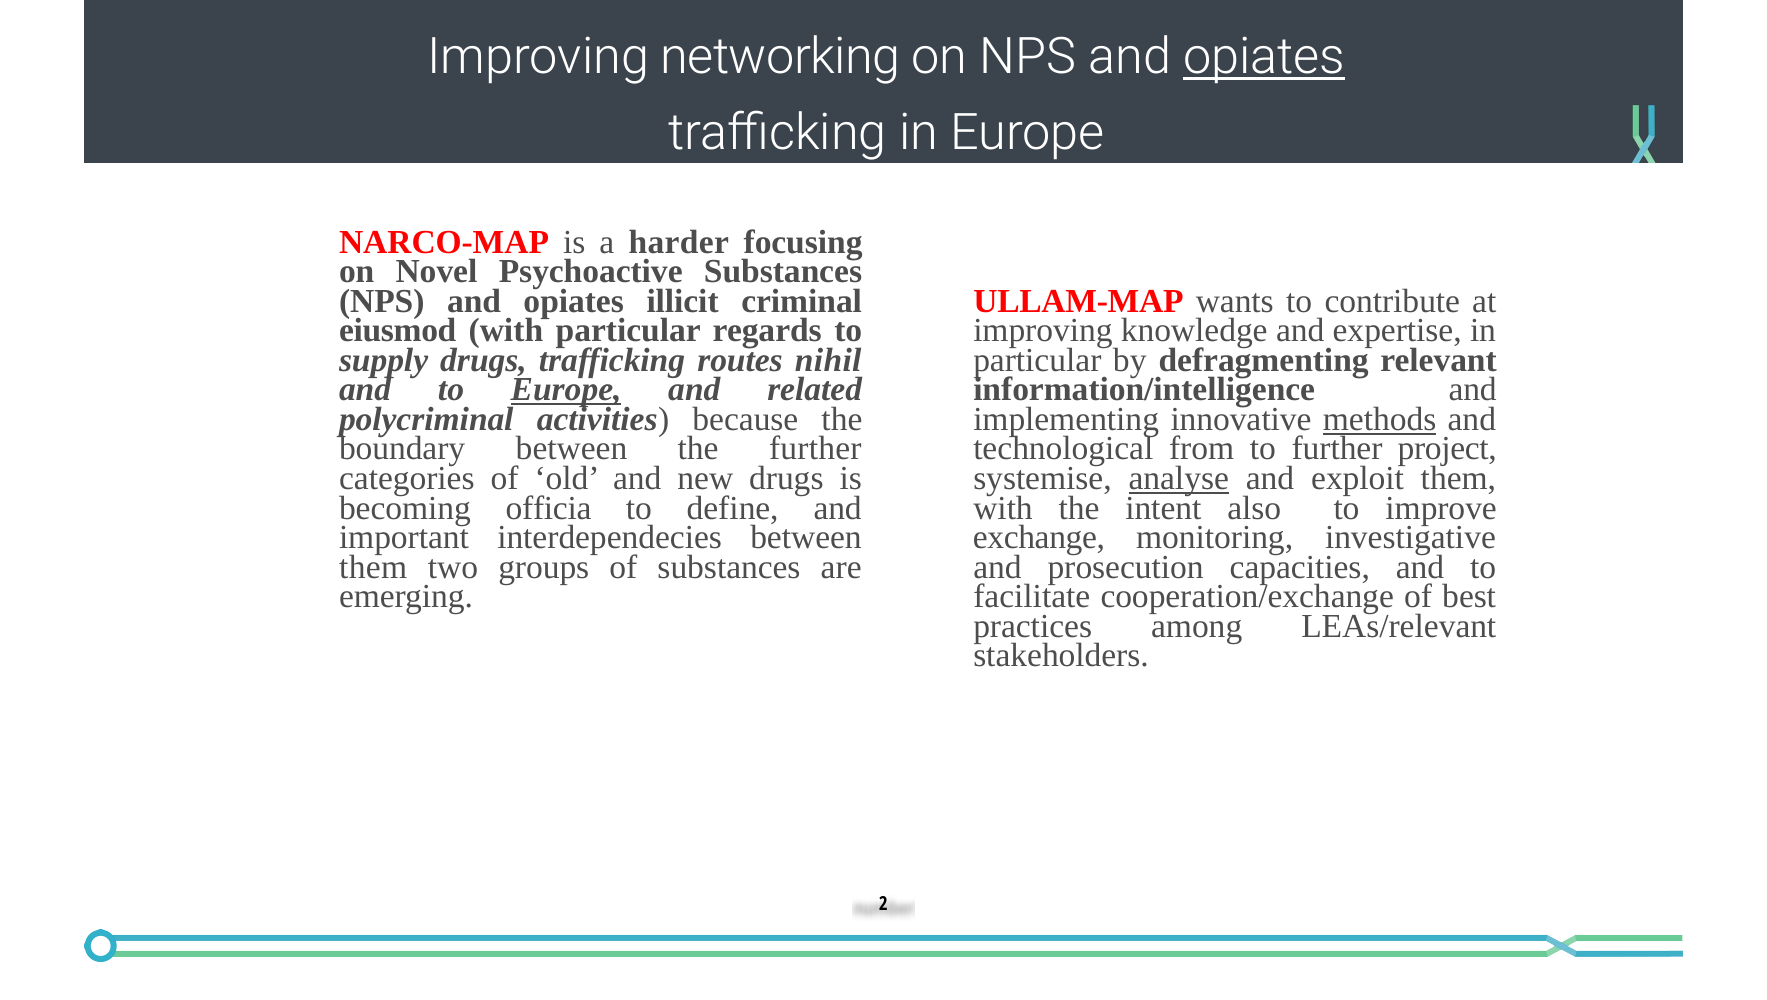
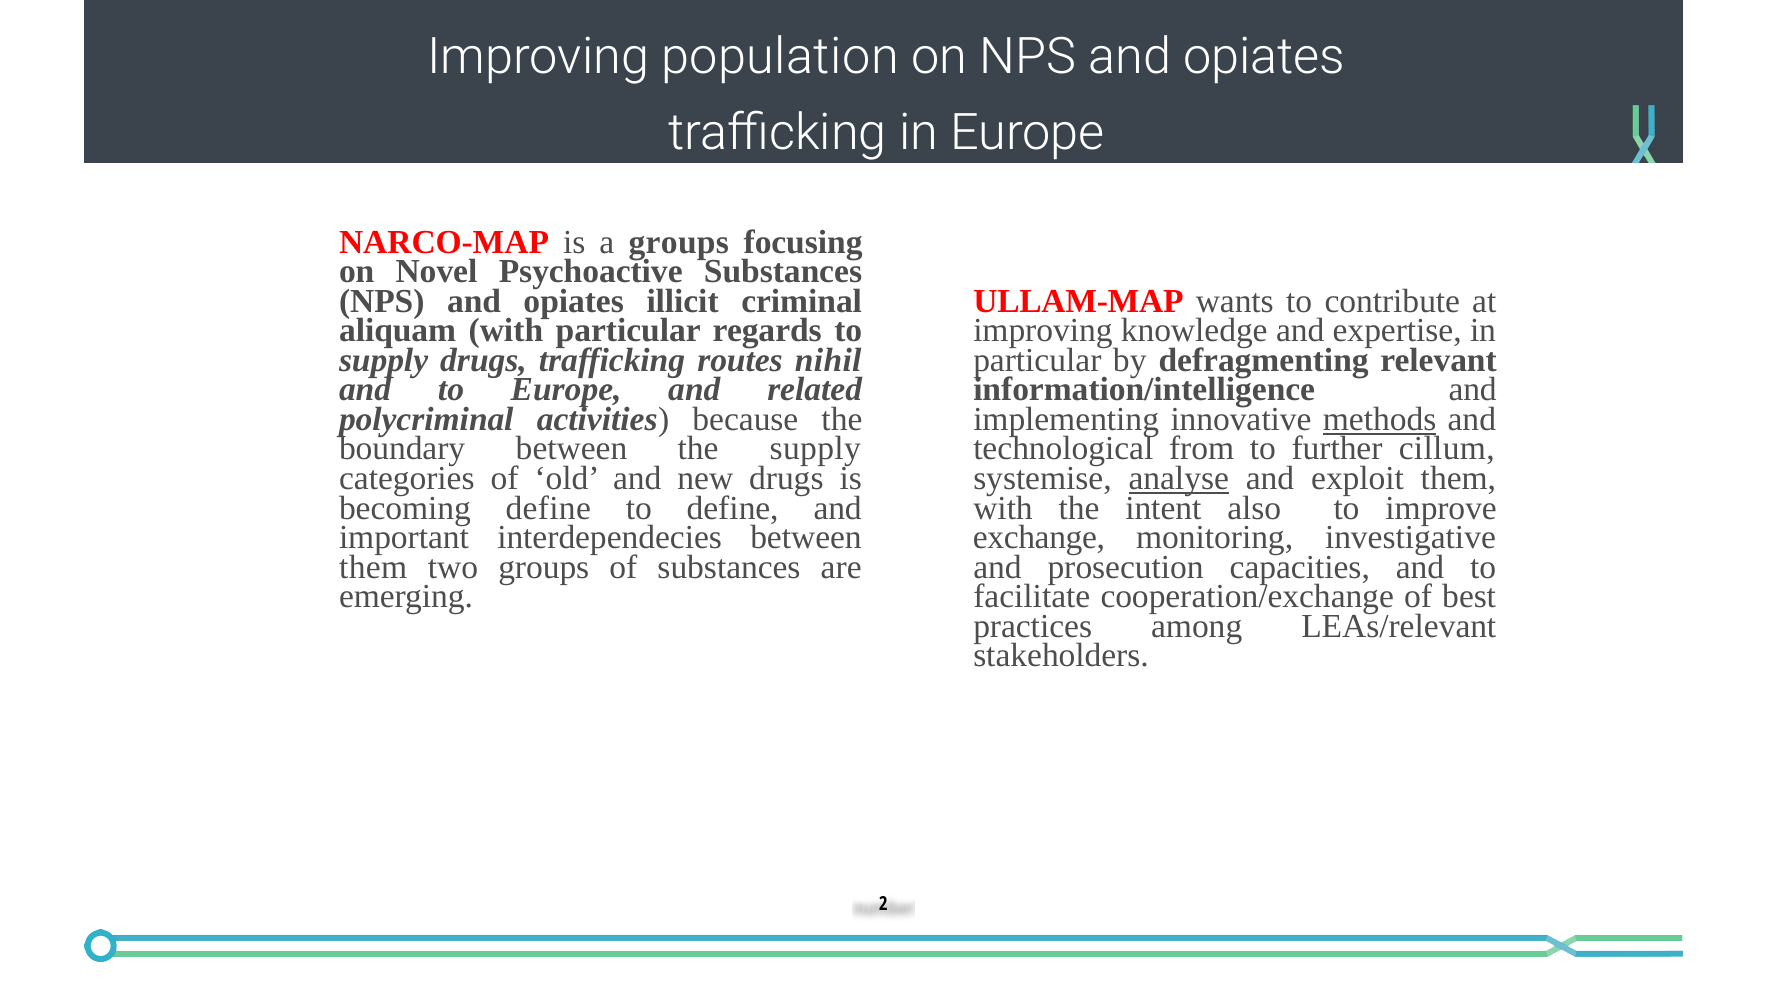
networking: networking -> population (780, 56)
opiates underline: present -> none (1264, 56)
a harder: harder -> groups (679, 242)
eiusmod: eiusmod -> aliquam (398, 331)
Europe underline: present -> none (566, 390)
the further: further -> supply (815, 449)
project: project -> cillum (1447, 449)
becoming officia: officia -> define (548, 508)
